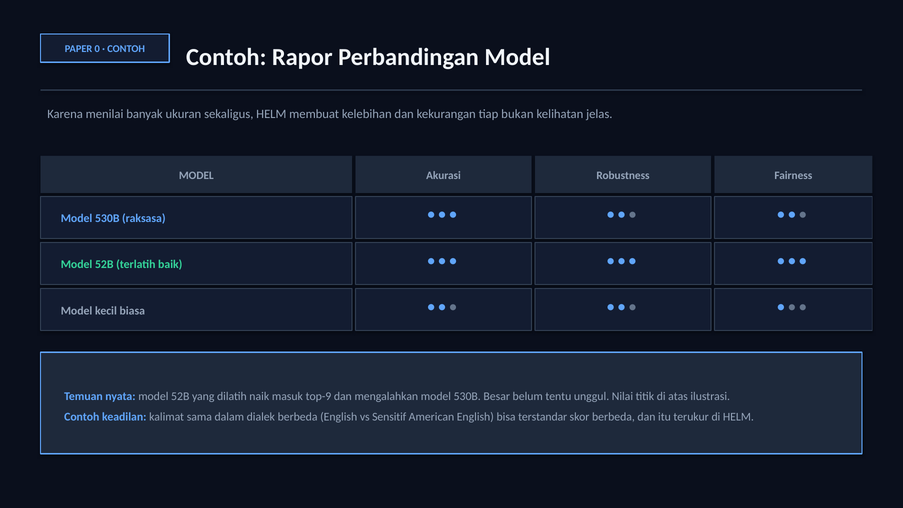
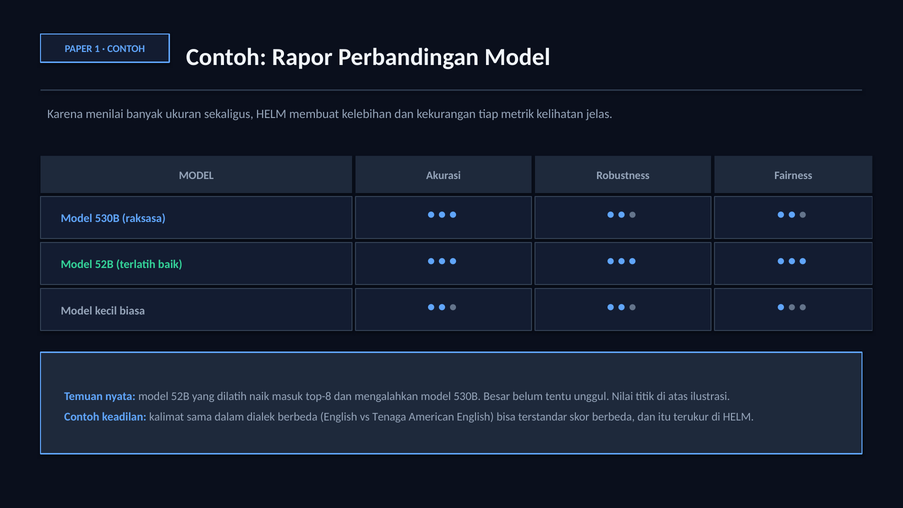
0: 0 -> 1 (97, 49)
bukan: bukan -> metrik (518, 114)
top-9: top-9 -> top-8 (318, 396)
Sensitif: Sensitif -> Tenaga (389, 417)
